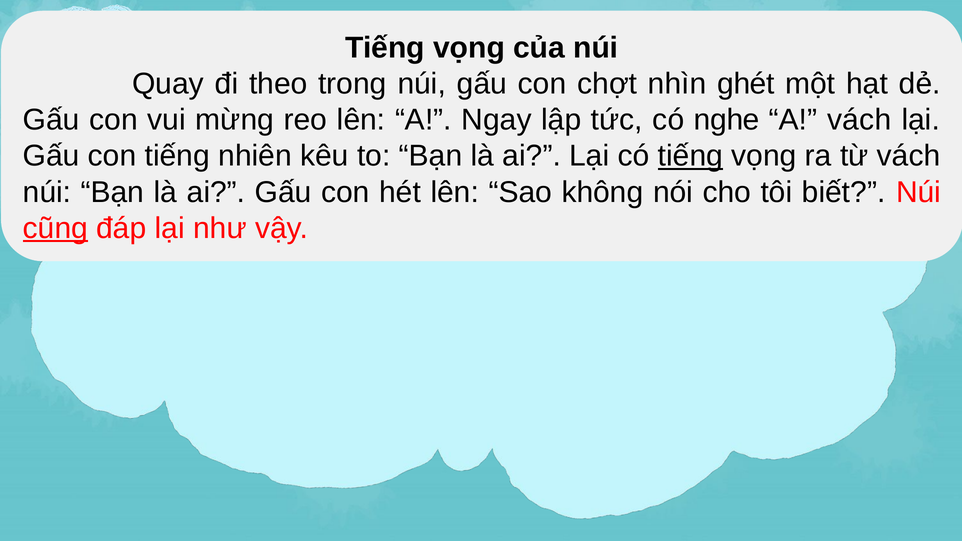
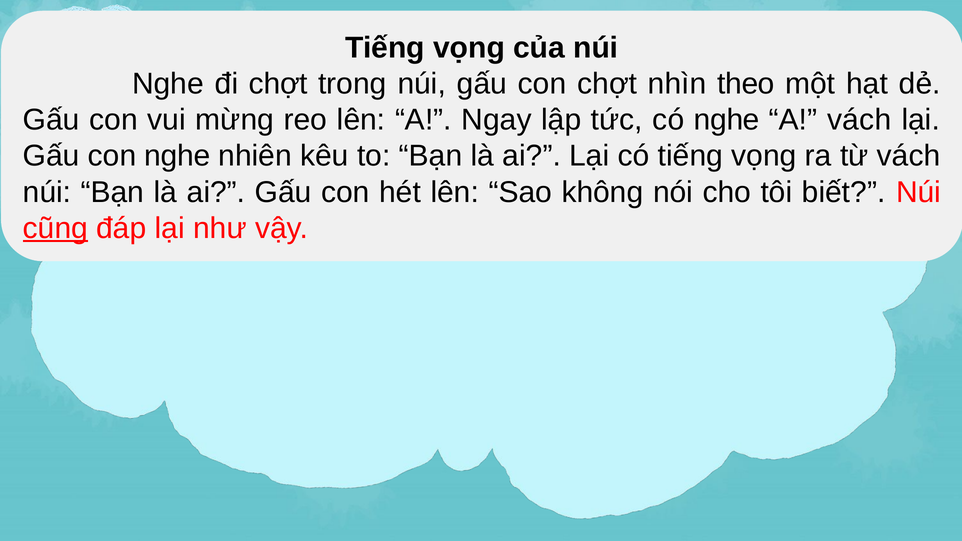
Quay: Quay -> Nghe (168, 84)
đi theo: theo -> chợt (278, 84)
ghét: ghét -> theo (746, 84)
con tiếng: tiếng -> nghe (177, 156)
tiếng underline: present -> none (690, 156)
